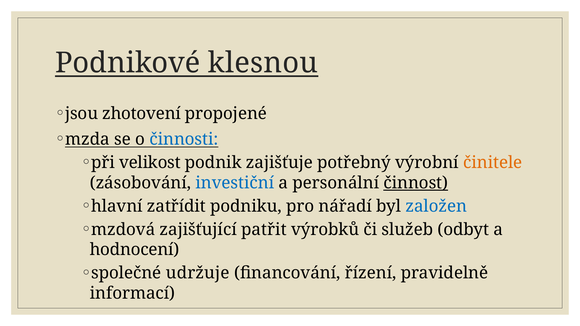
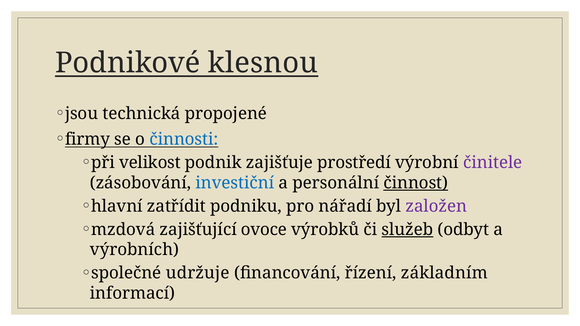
zhotovení: zhotovení -> technická (142, 114)
mzda: mzda -> firmy (87, 139)
potřebný: potřebný -> prostředí (354, 163)
činitele colour: orange -> purple (493, 163)
založen colour: blue -> purple (436, 206)
patřit: patřit -> ovoce (264, 230)
služeb underline: none -> present (407, 230)
hodnocení: hodnocení -> výrobních (134, 250)
pravidelně: pravidelně -> základním (444, 273)
